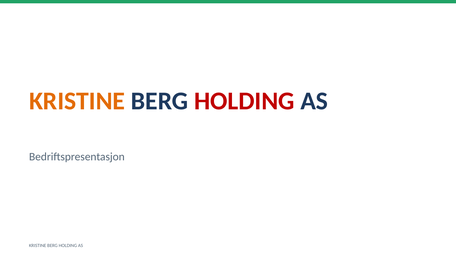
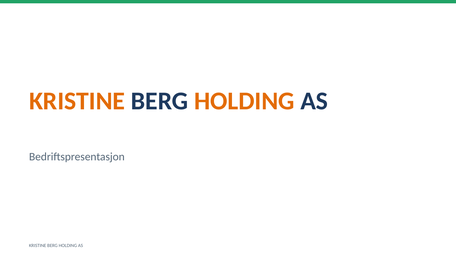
HOLDING colour: red -> orange (244, 101)
